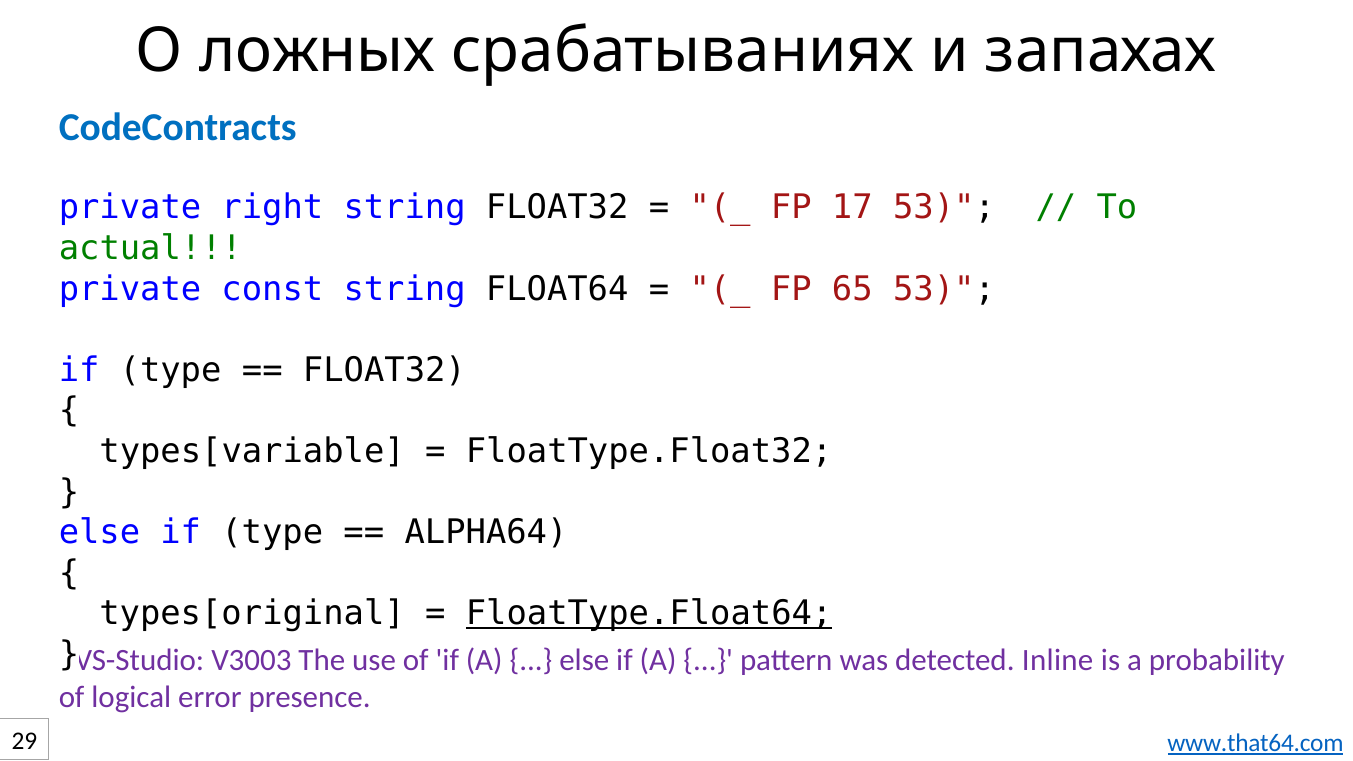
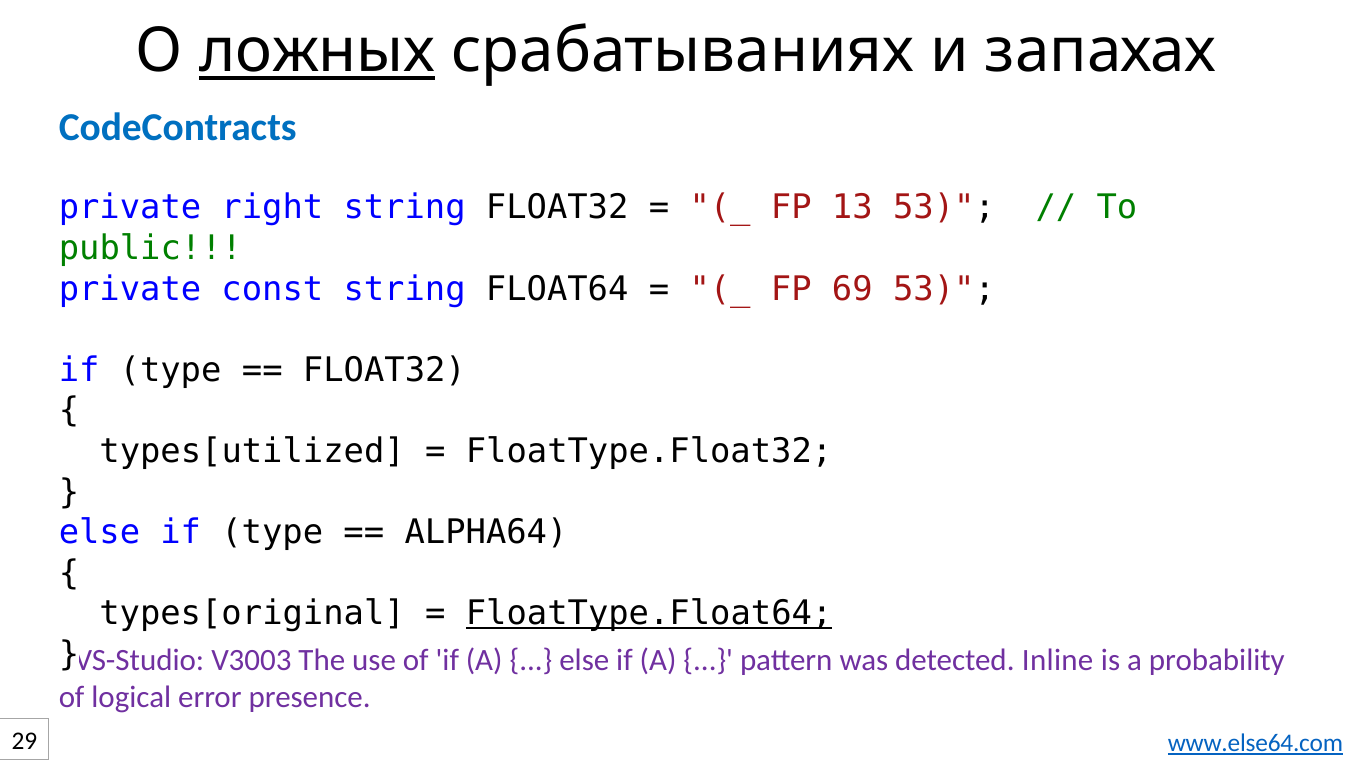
ложных underline: none -> present (317, 51)
17: 17 -> 13 (852, 208)
actual: actual -> public (150, 248)
65: 65 -> 69 (852, 289)
types[variable: types[variable -> types[utilized (252, 451)
www.that64.com: www.that64.com -> www.else64.com (1255, 743)
